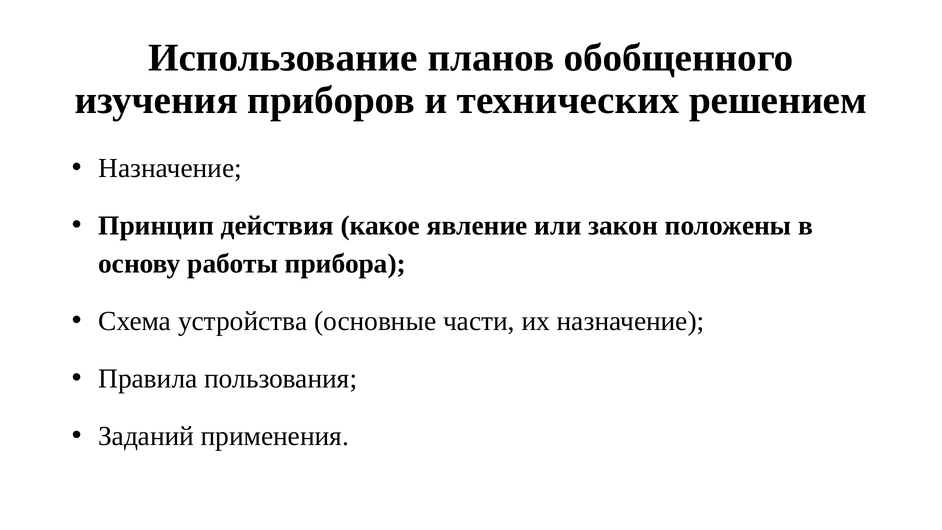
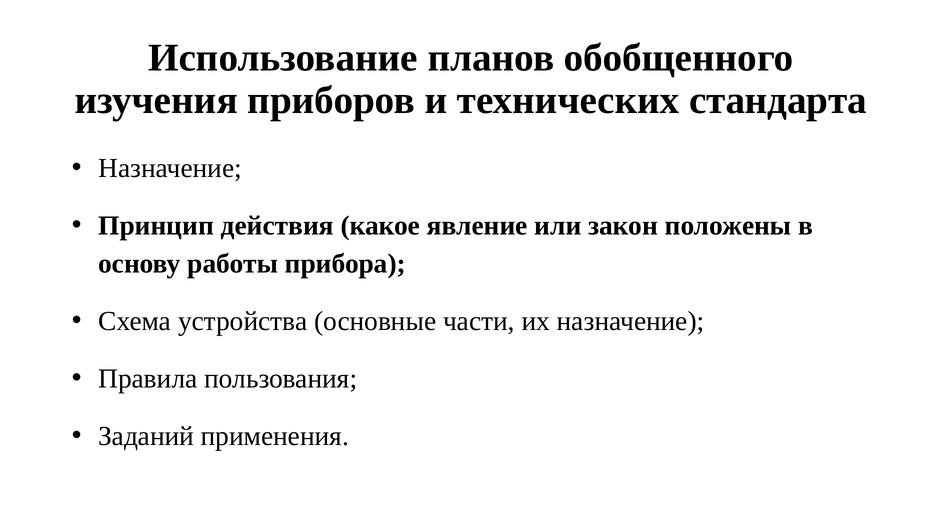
решением: решением -> стандарта (778, 100)
